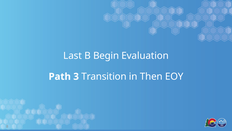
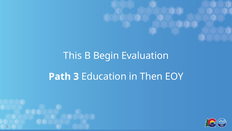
Last: Last -> This (73, 55)
Transition: Transition -> Education (104, 76)
